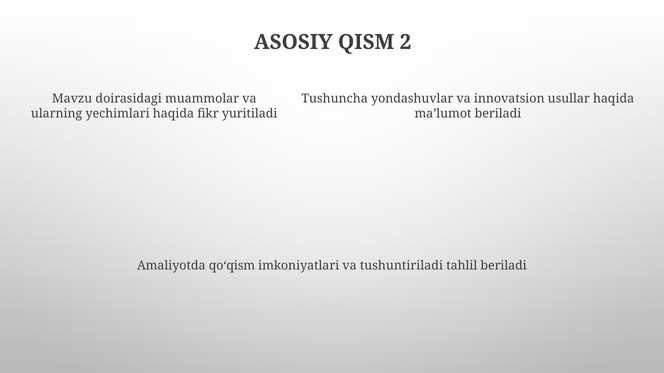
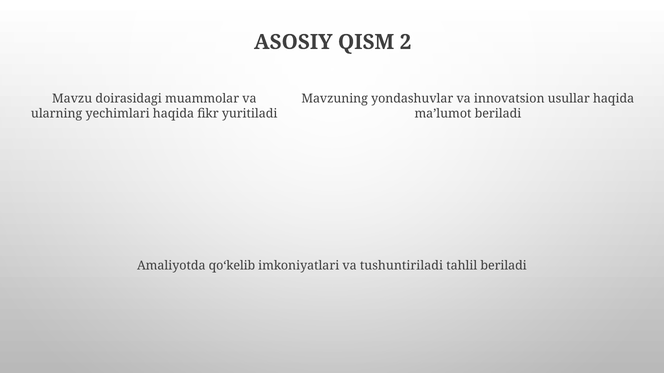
Tushuncha: Tushuncha -> Mavzuning (335, 99)
qo‘qism: qo‘qism -> qo‘kelib (232, 266)
